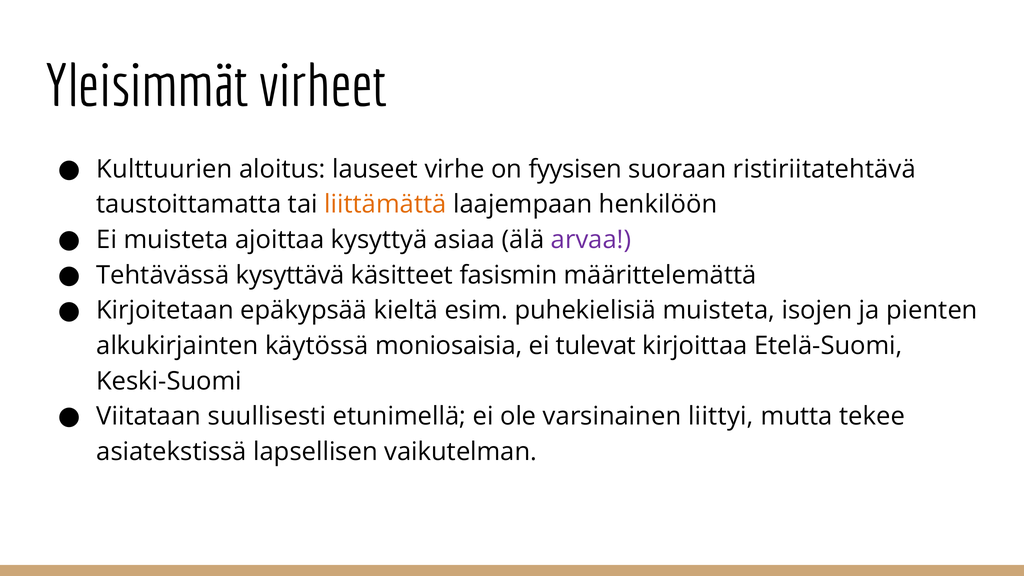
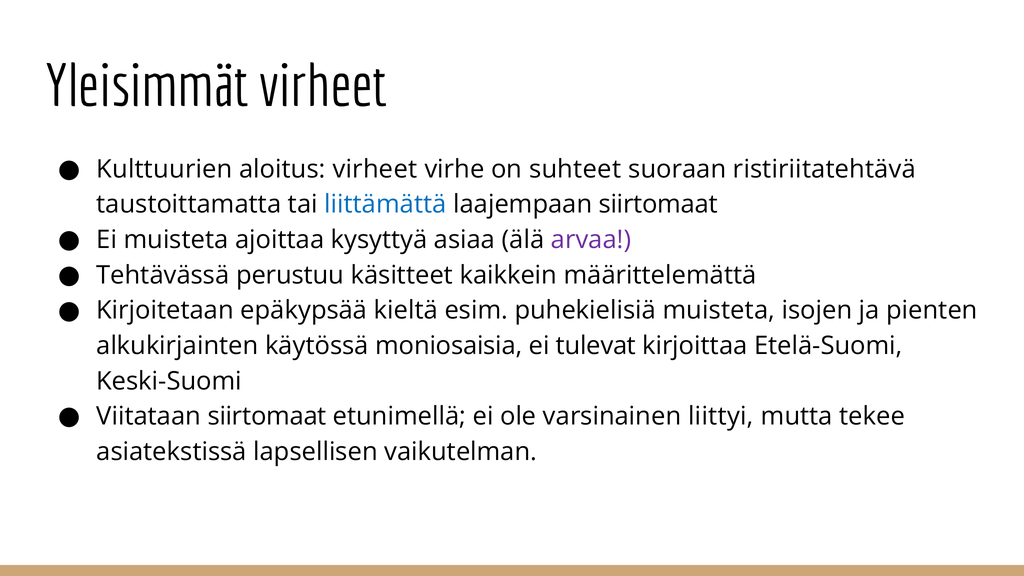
aloitus lauseet: lauseet -> virheet (375, 169)
fyysisen: fyysisen -> suhteet (575, 169)
liittämättä colour: orange -> blue (385, 204)
laajempaan henkilöön: henkilöön -> siirtomaat (658, 204)
kysyttävä: kysyttävä -> perustuu (290, 275)
fasismin: fasismin -> kaikkein (508, 275)
Viitataan suullisesti: suullisesti -> siirtomaat (267, 416)
